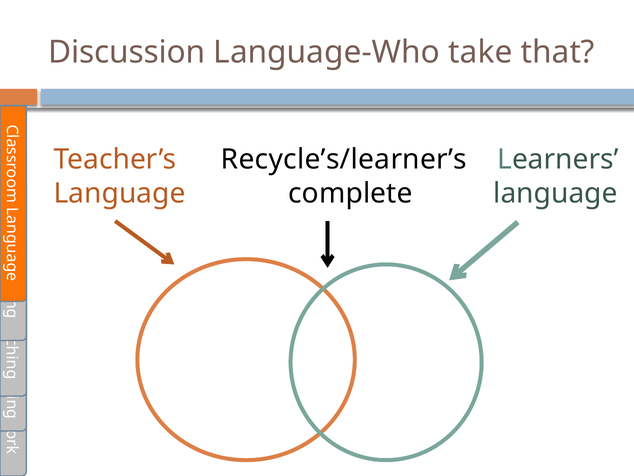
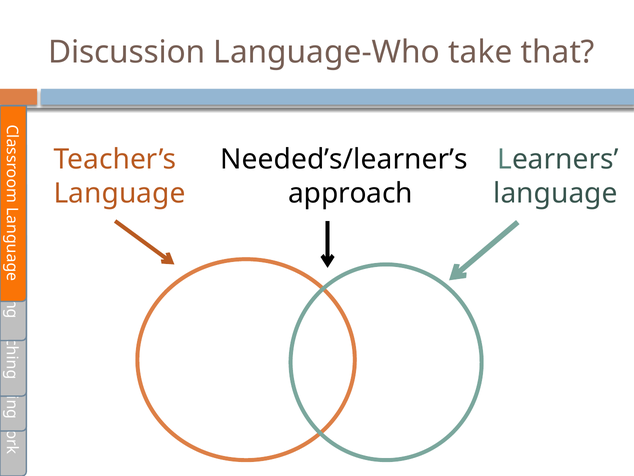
Recycle’s/learner’s: Recycle’s/learner’s -> Needed’s/learner’s (344, 159)
complete: complete -> approach (351, 193)
